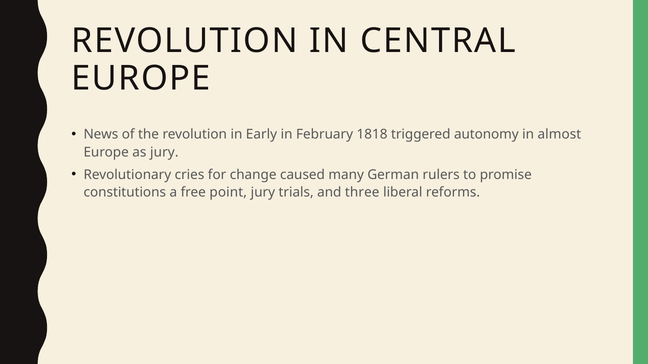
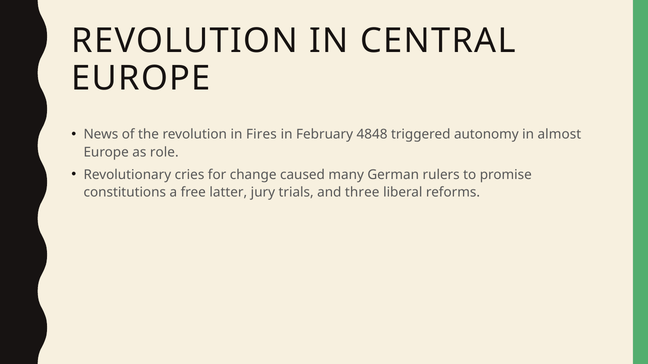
Early: Early -> Fires (261, 135)
1818: 1818 -> 4848 (372, 135)
as jury: jury -> role (164, 152)
point: point -> latter (228, 193)
